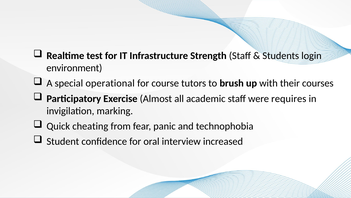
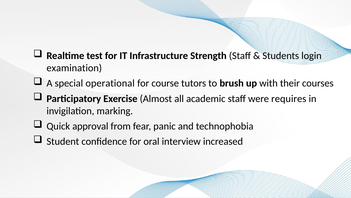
environment: environment -> examination (74, 68)
cheating: cheating -> approval (90, 126)
